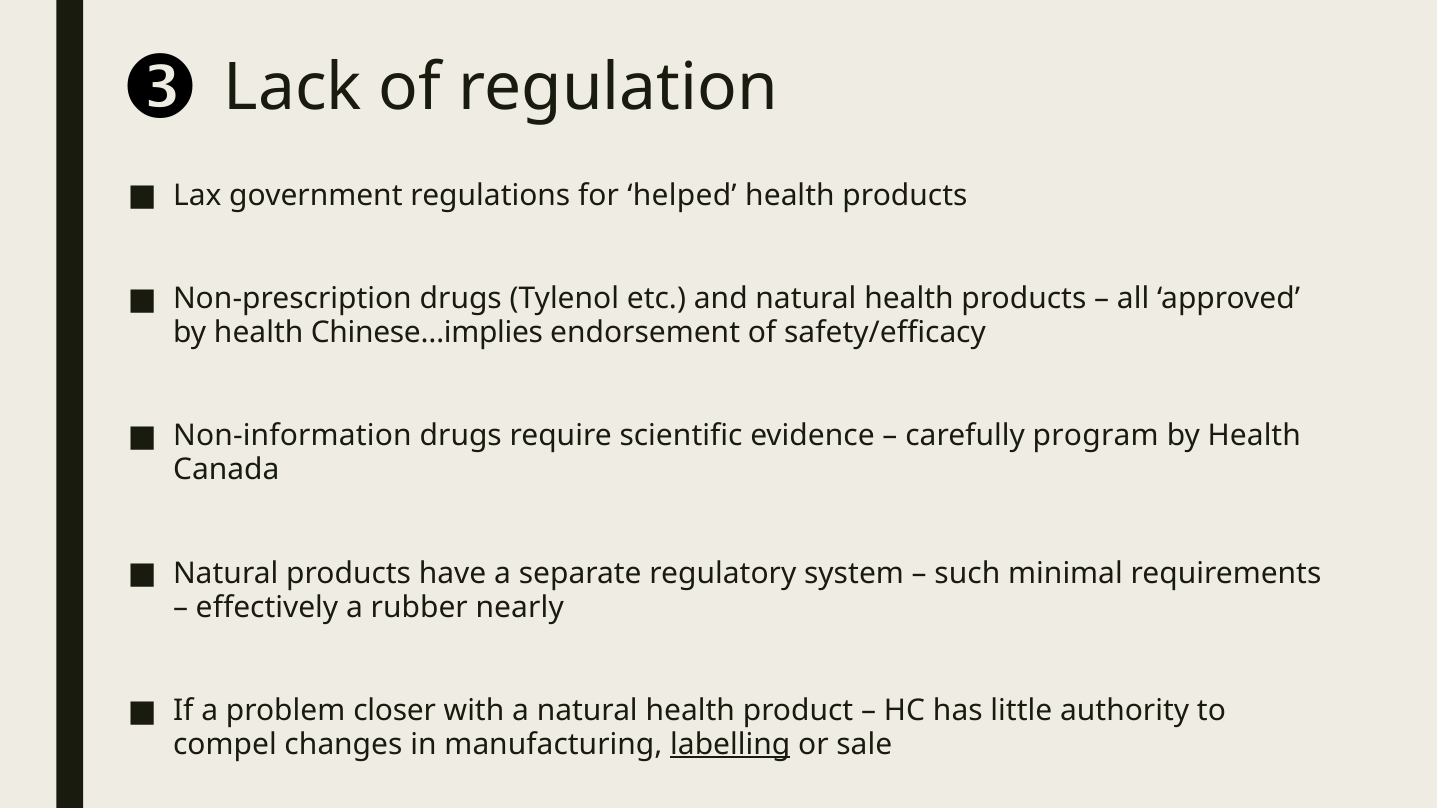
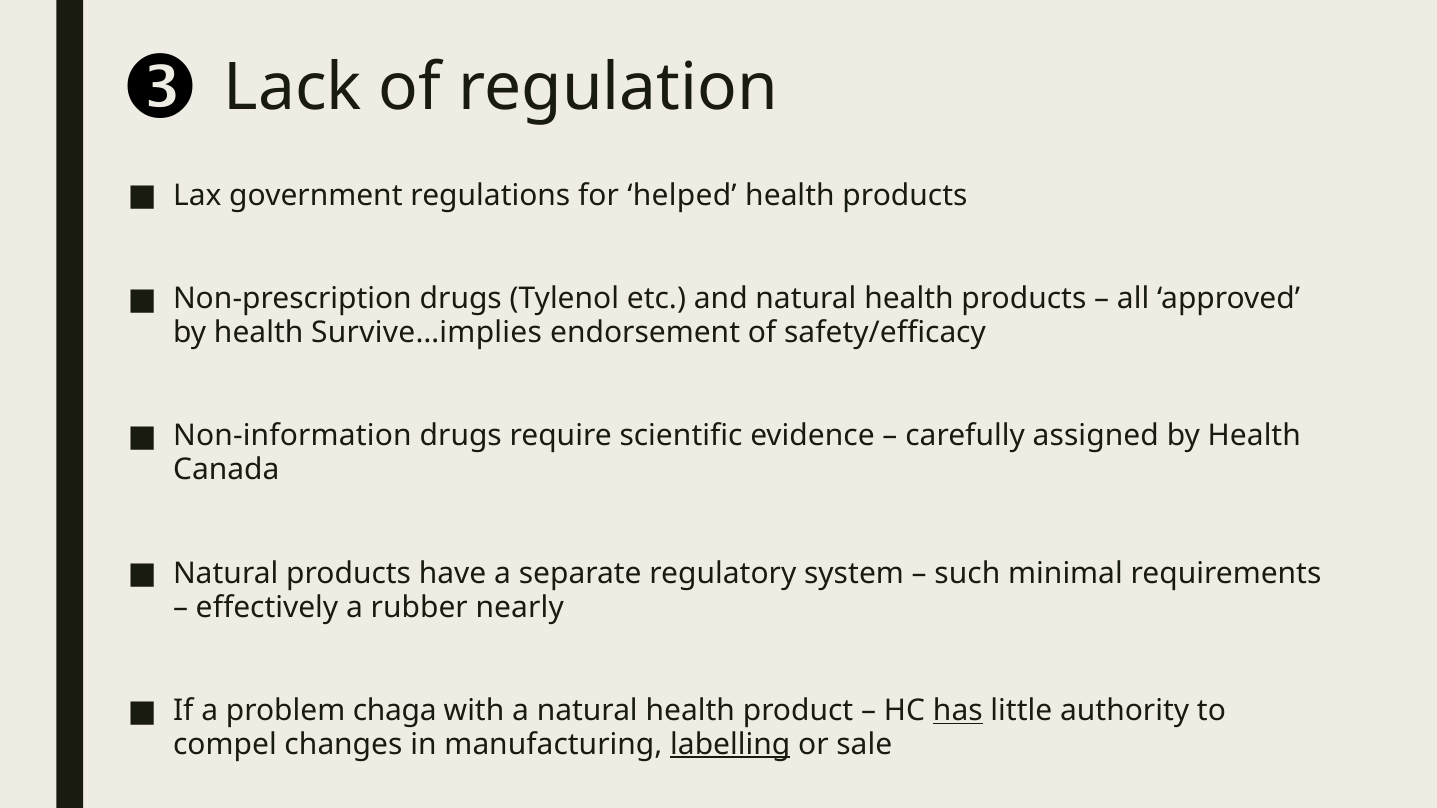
Chinese…implies: Chinese…implies -> Survive…implies (427, 333)
program: program -> assigned (1096, 436)
closer: closer -> chaga (395, 711)
has underline: none -> present (958, 711)
